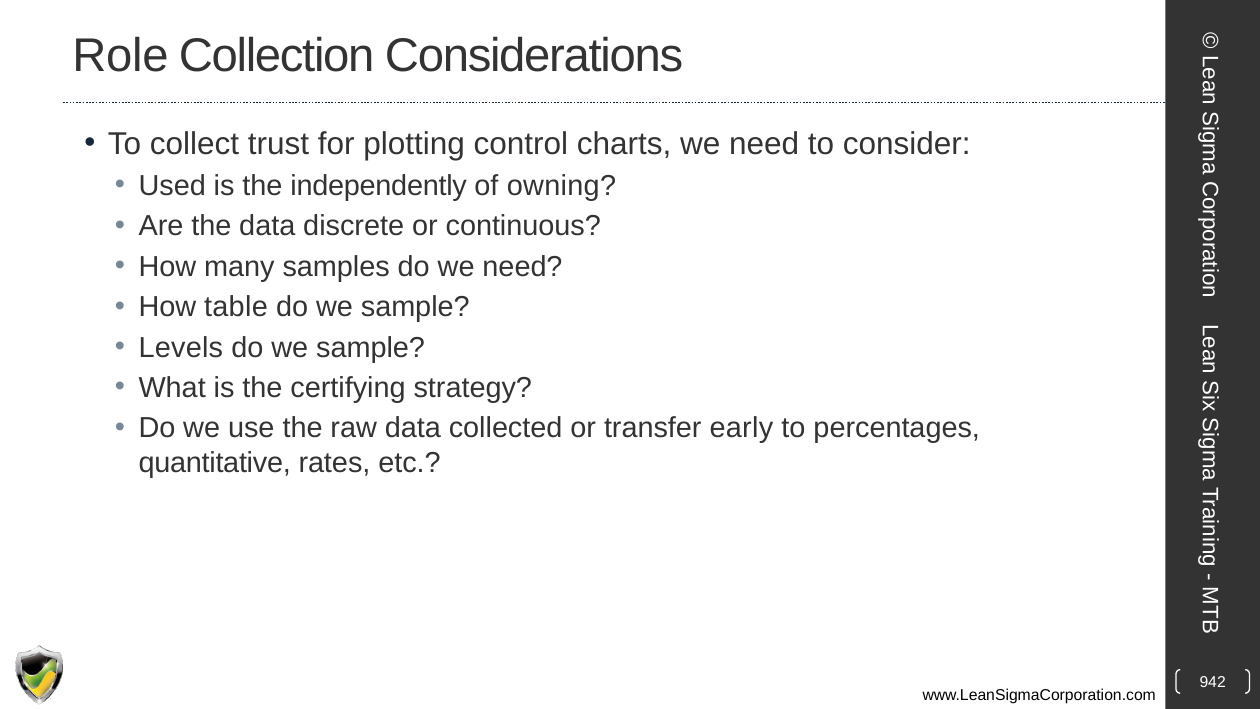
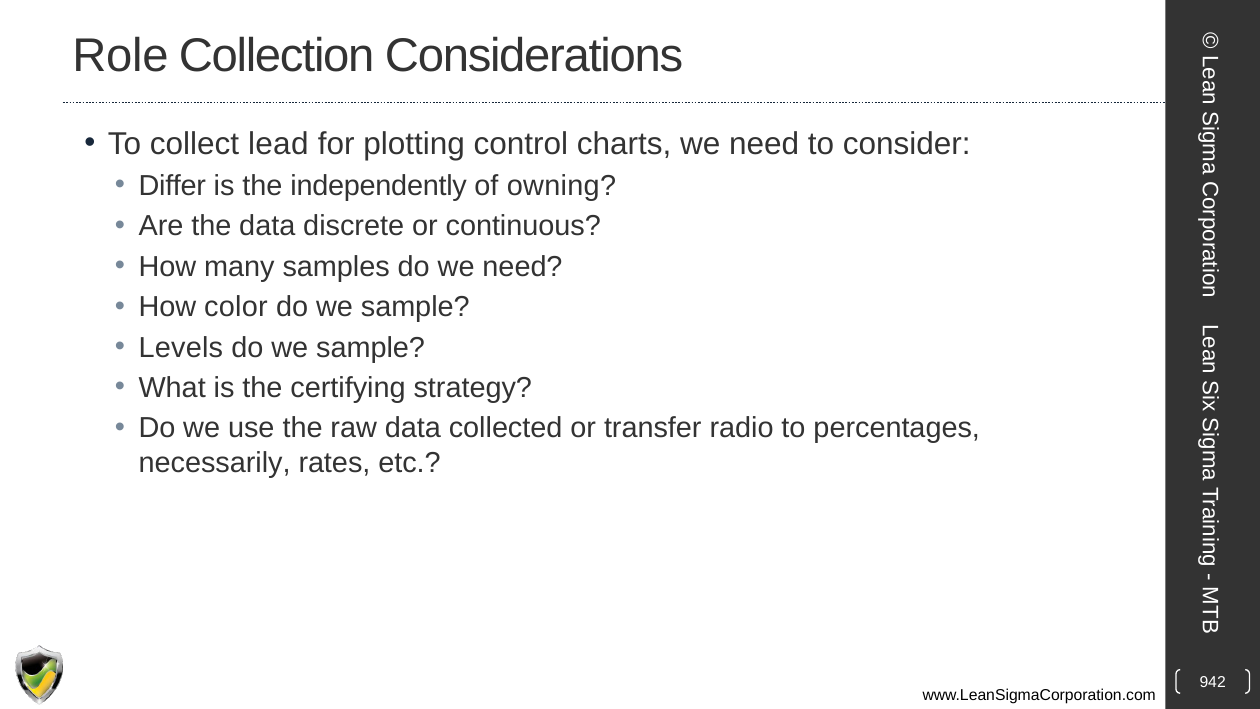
trust: trust -> lead (278, 144)
Used: Used -> Differ (172, 186)
table: table -> color (236, 307)
early: early -> radio (742, 428)
quantitative: quantitative -> necessarily (215, 463)
